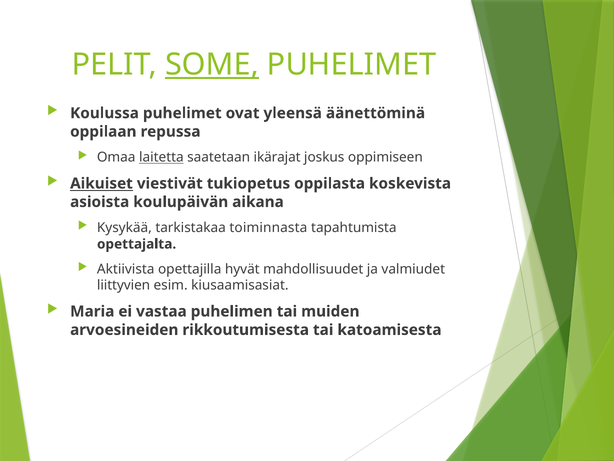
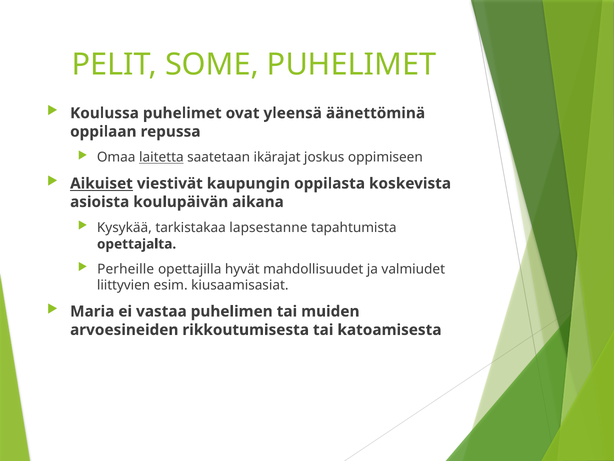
SOME underline: present -> none (212, 65)
tukiopetus: tukiopetus -> kaupungin (248, 183)
toiminnasta: toiminnasta -> lapsestanne (268, 227)
Aktiivista: Aktiivista -> Perheille (126, 269)
